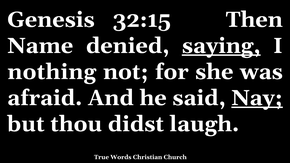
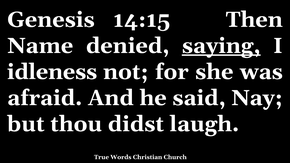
32:15: 32:15 -> 14:15 (142, 20)
nothing: nothing -> idleness (52, 72)
Nay underline: present -> none (257, 98)
